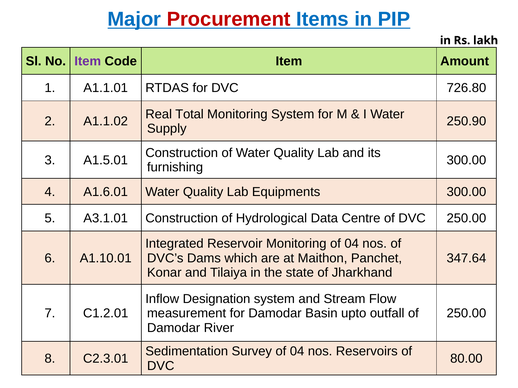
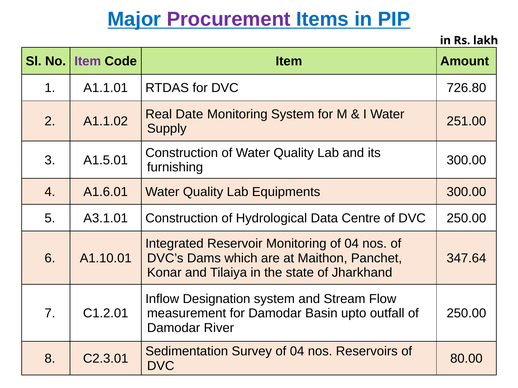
Procurement colour: red -> purple (229, 19)
Total: Total -> Date (189, 114)
250.90: 250.90 -> 251.00 (466, 121)
